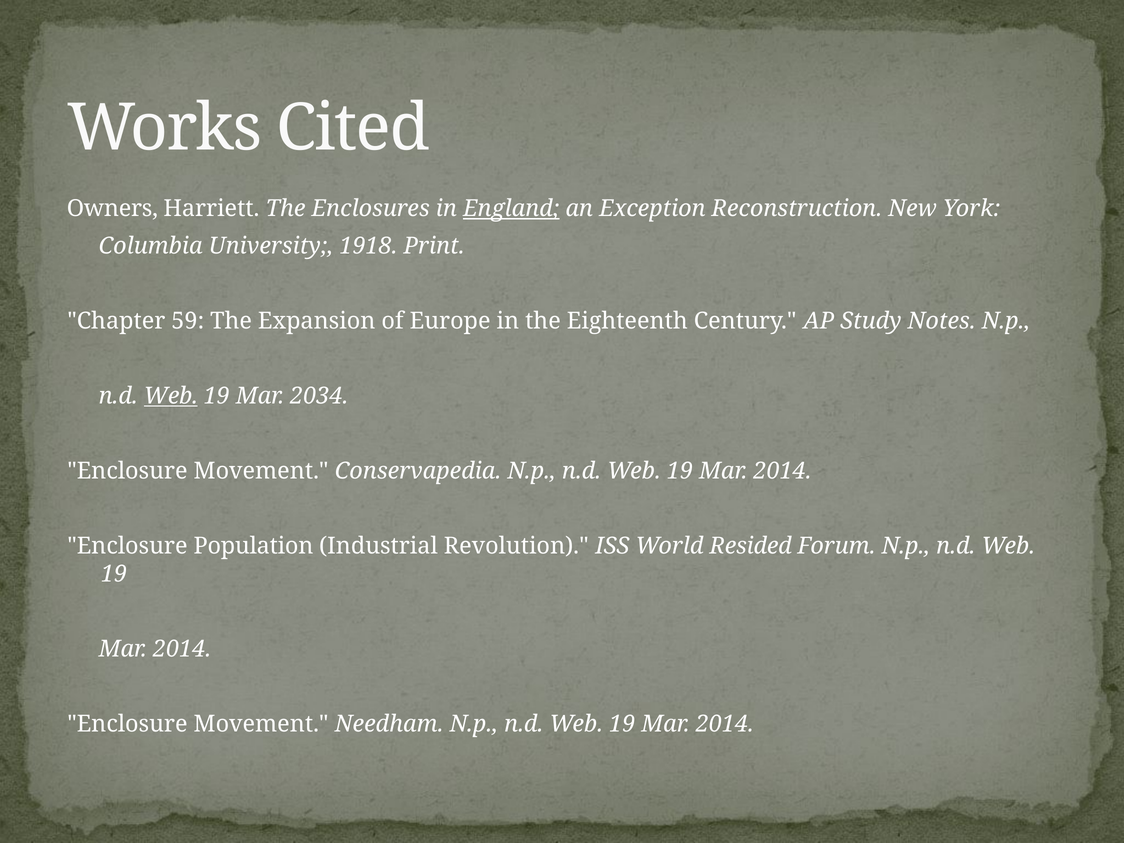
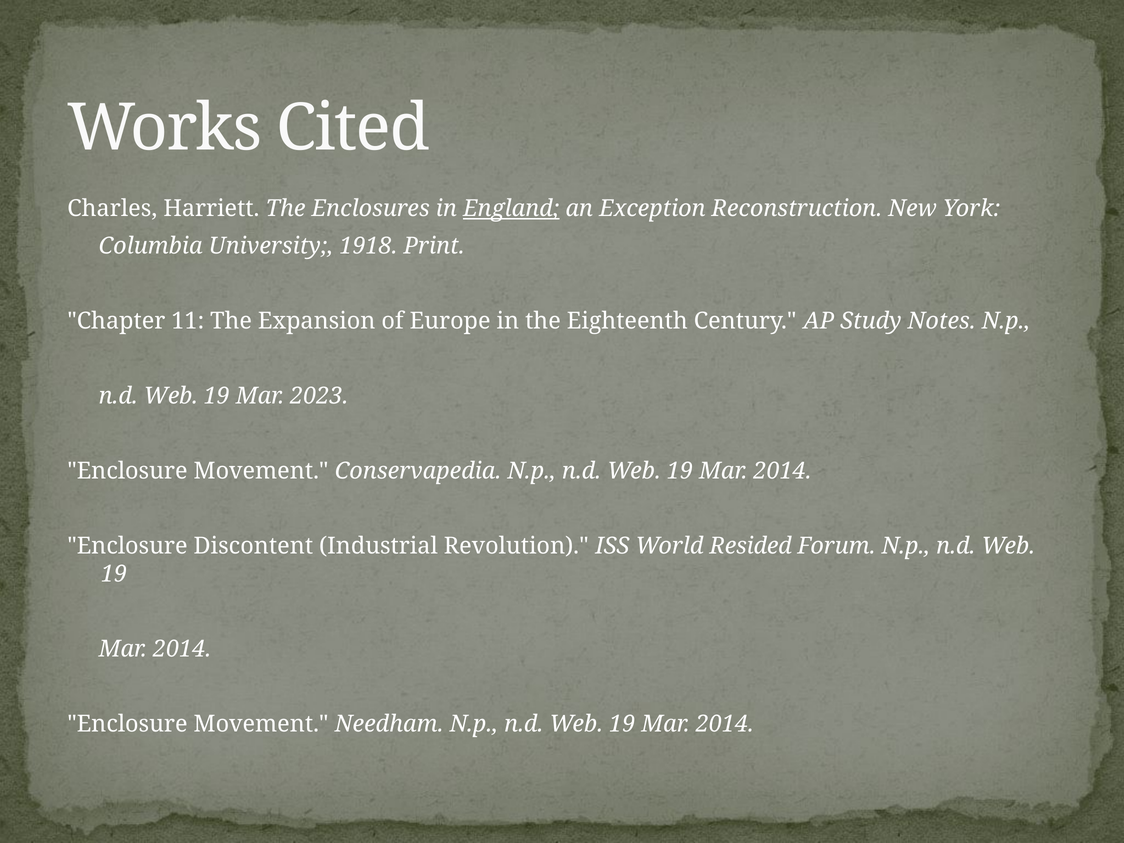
Owners: Owners -> Charles (112, 209)
59: 59 -> 11 (188, 321)
Web underline: present -> none (171, 396)
2034: 2034 -> 2023 (319, 396)
Population: Population -> Discontent (253, 546)
